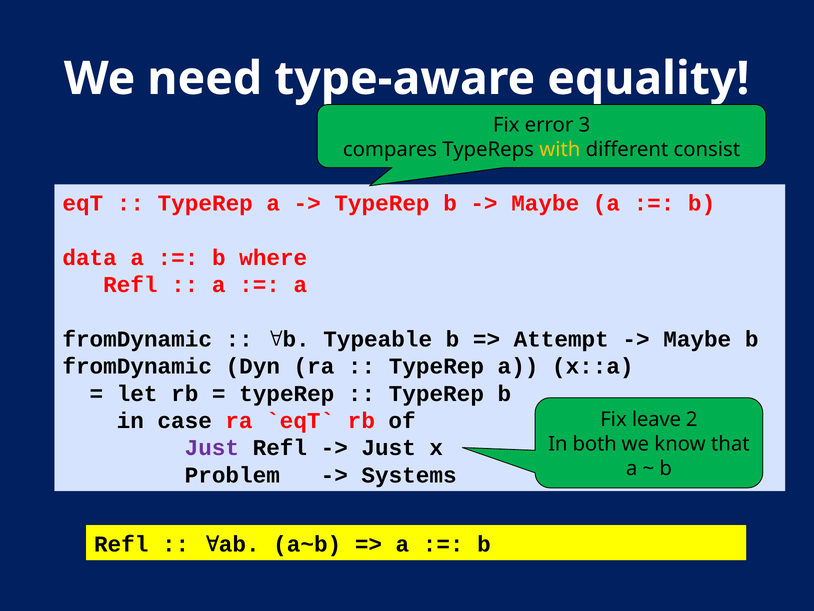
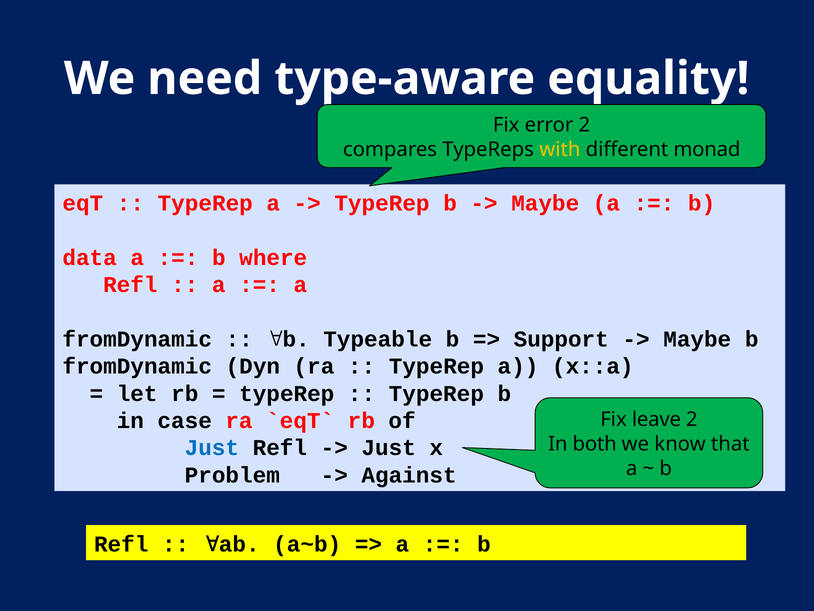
error 3: 3 -> 2 (584, 125)
consist: consist -> monad (707, 150)
Attempt: Attempt -> Support (561, 339)
Just colour: purple -> blue (212, 448)
Systems: Systems -> Against (409, 475)
